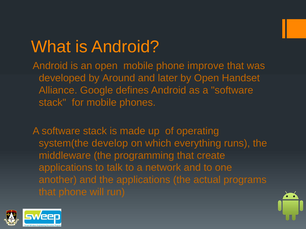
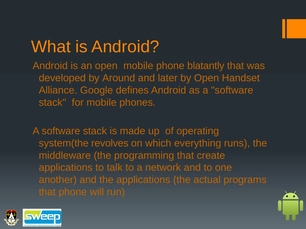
improve: improve -> blatantly (206, 66)
develop: develop -> revolves (110, 144)
